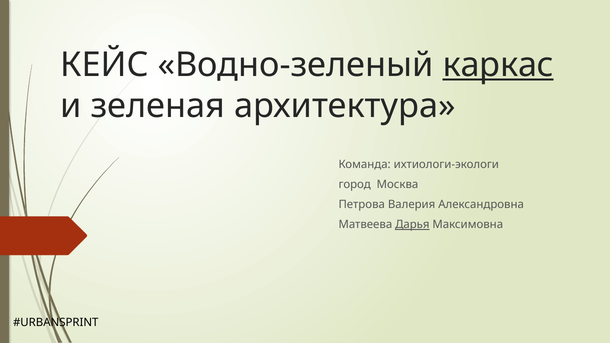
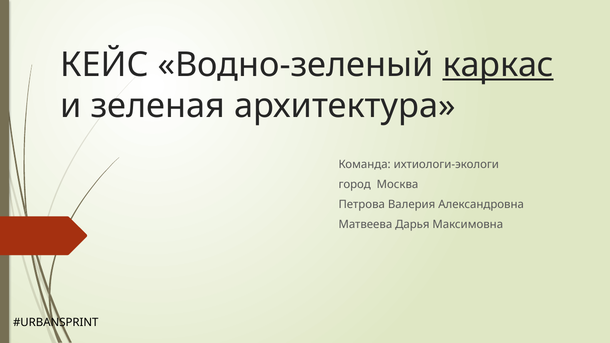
Дарья underline: present -> none (412, 225)
